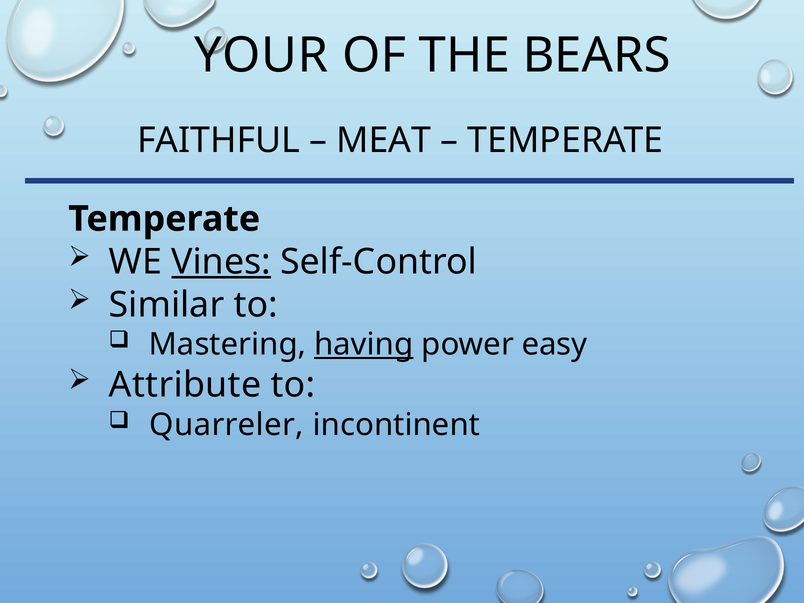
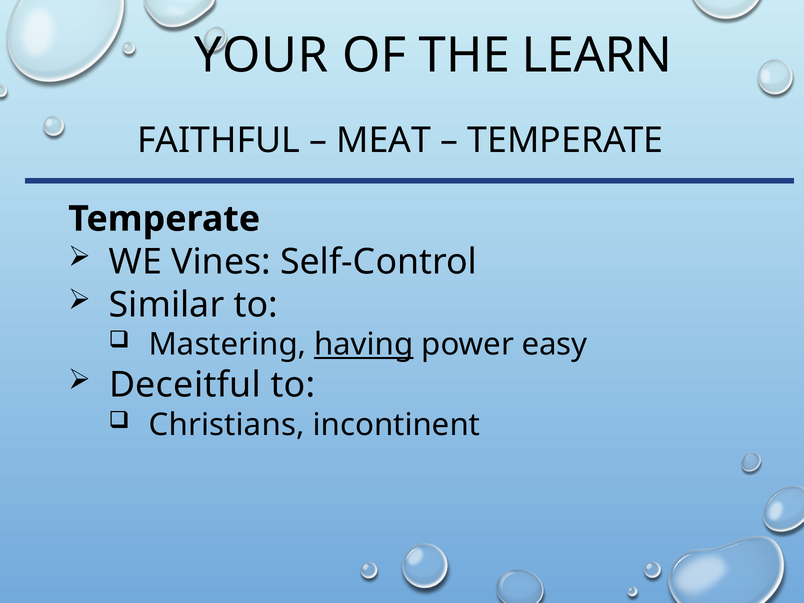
BEARS: BEARS -> LEARN (597, 55)
Vines underline: present -> none (221, 262)
Attribute: Attribute -> Deceitful (185, 385)
Quarreler: Quarreler -> Christians (227, 425)
